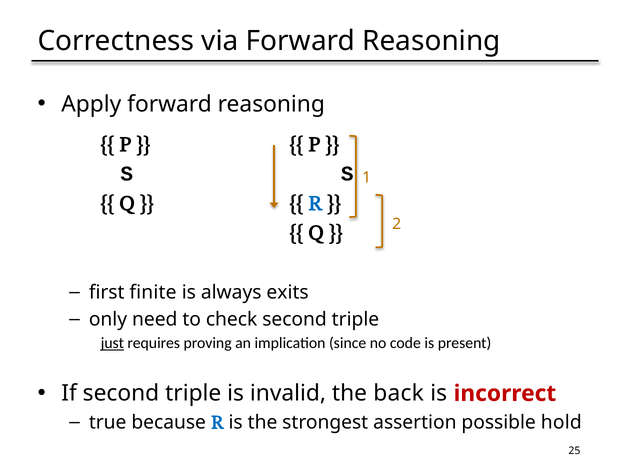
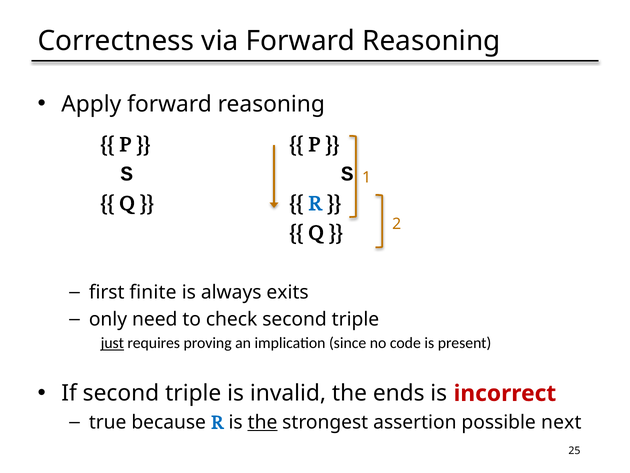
back: back -> ends (399, 393)
the underline: none -> present (263, 422)
hold: hold -> next (561, 422)
